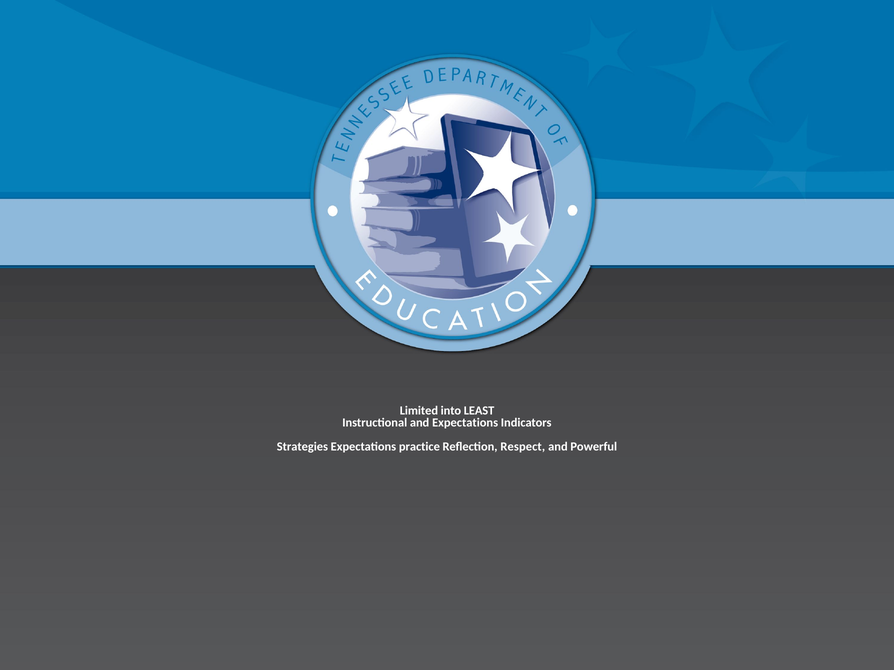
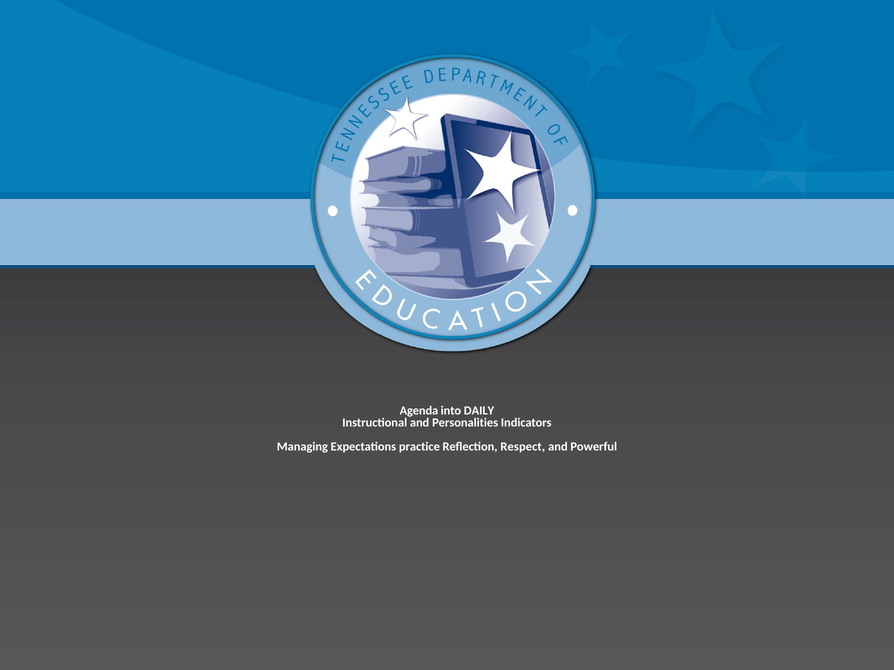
Limited: Limited -> Agenda (419, 411)
LEAST: LEAST -> DAILY (479, 411)
and Expectations: Expectations -> Personalities (465, 423)
Strategies: Strategies -> Managing (302, 447)
